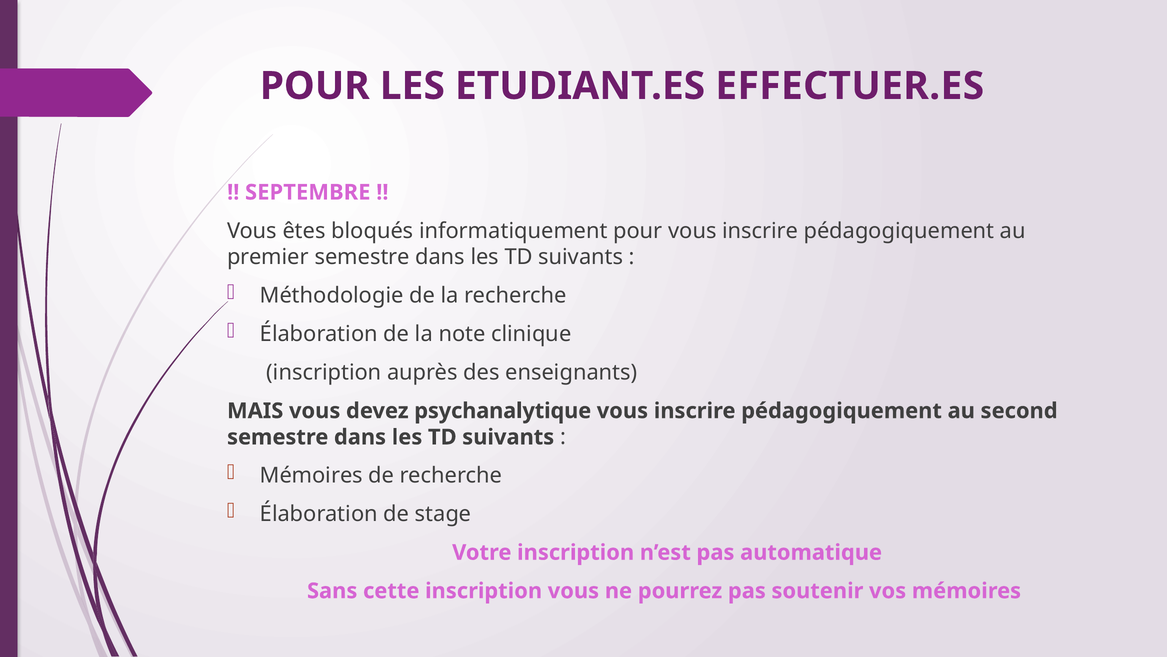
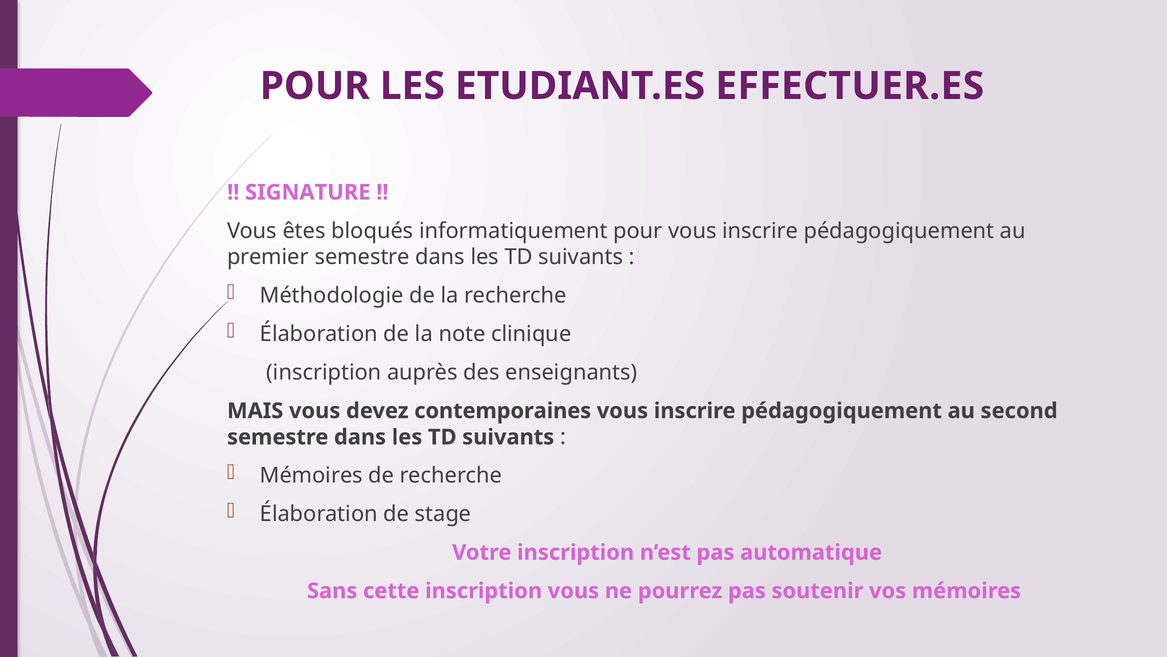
SEPTEMBRE: SEPTEMBRE -> SIGNATURE (308, 192)
psychanalytique: psychanalytique -> contemporaines (503, 411)
